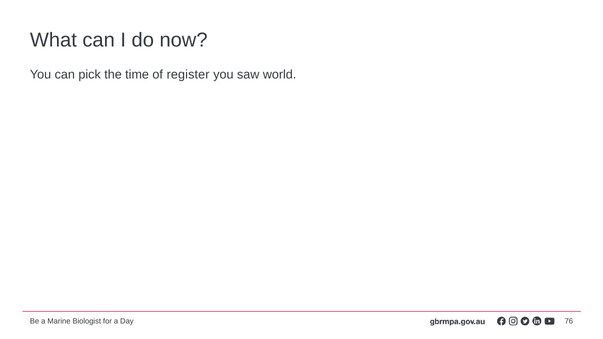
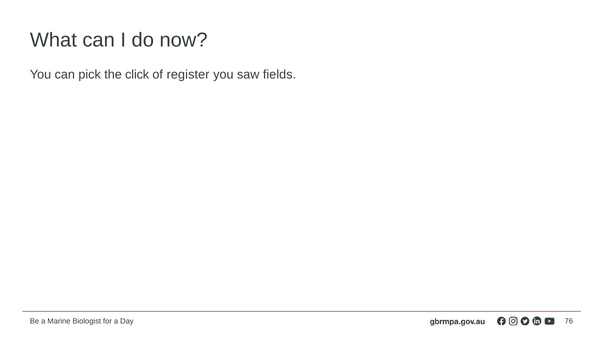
time: time -> click (137, 75)
world: world -> fields (280, 75)
